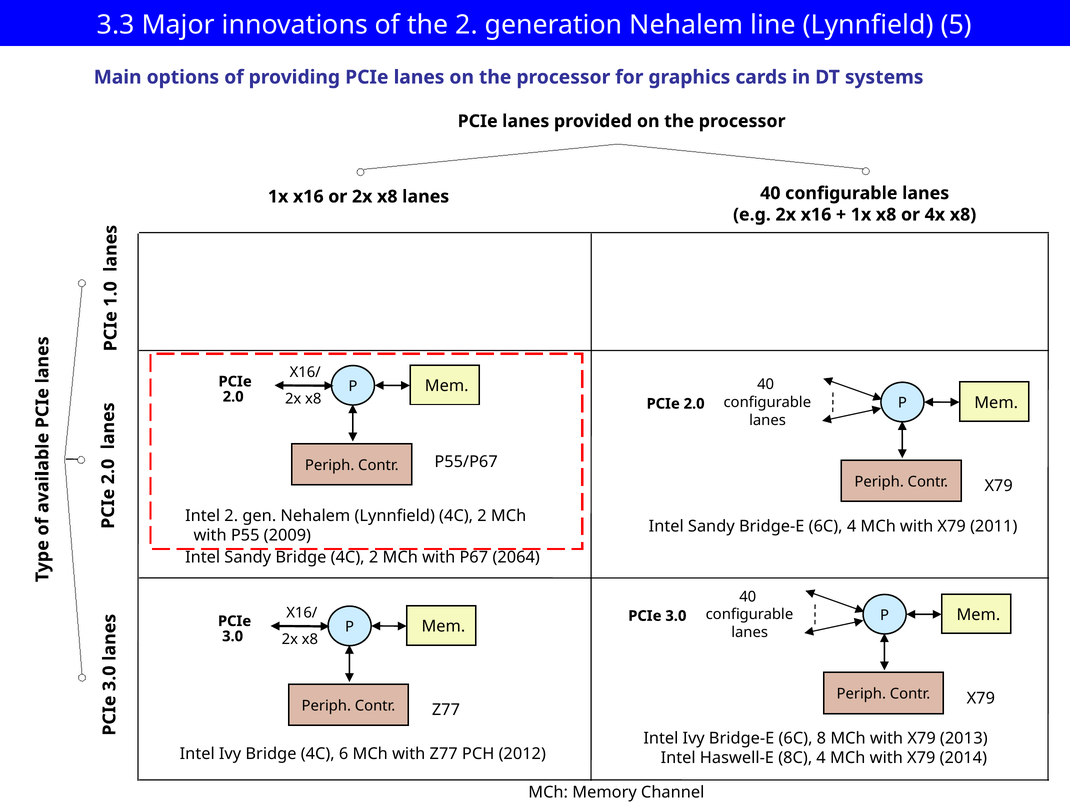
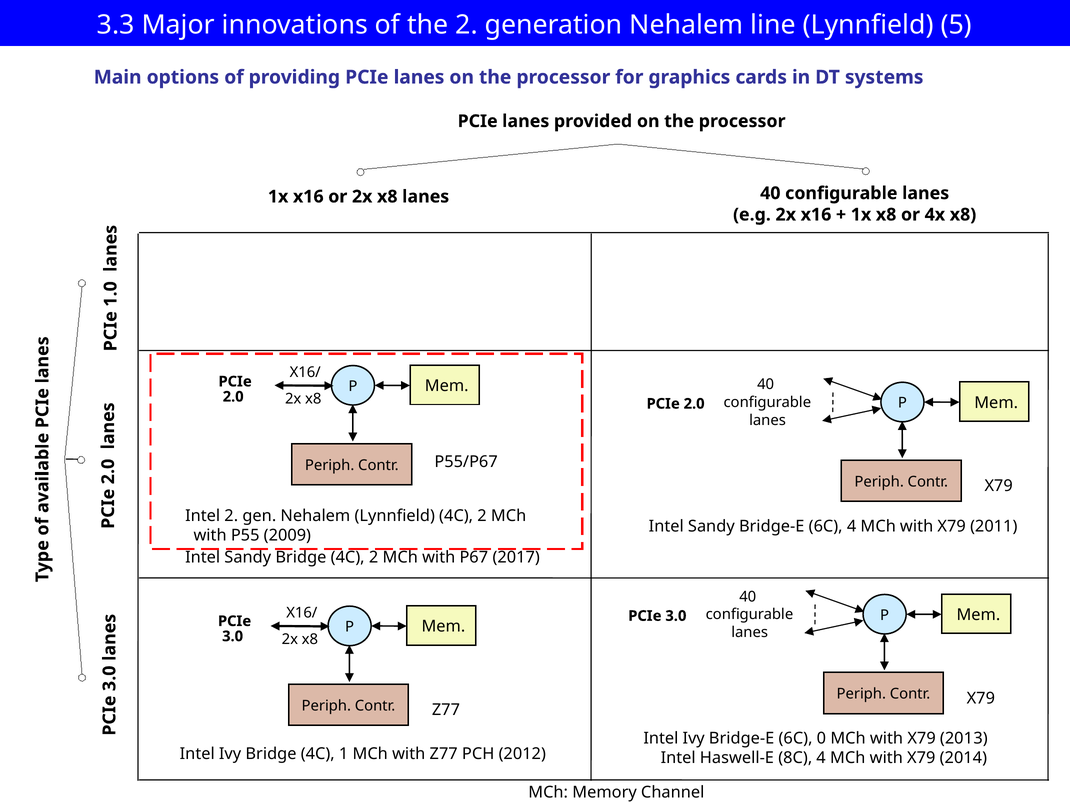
2064: 2064 -> 2017 (516, 558)
6C 8: 8 -> 0 (821, 739)
4C 6: 6 -> 1 (344, 754)
